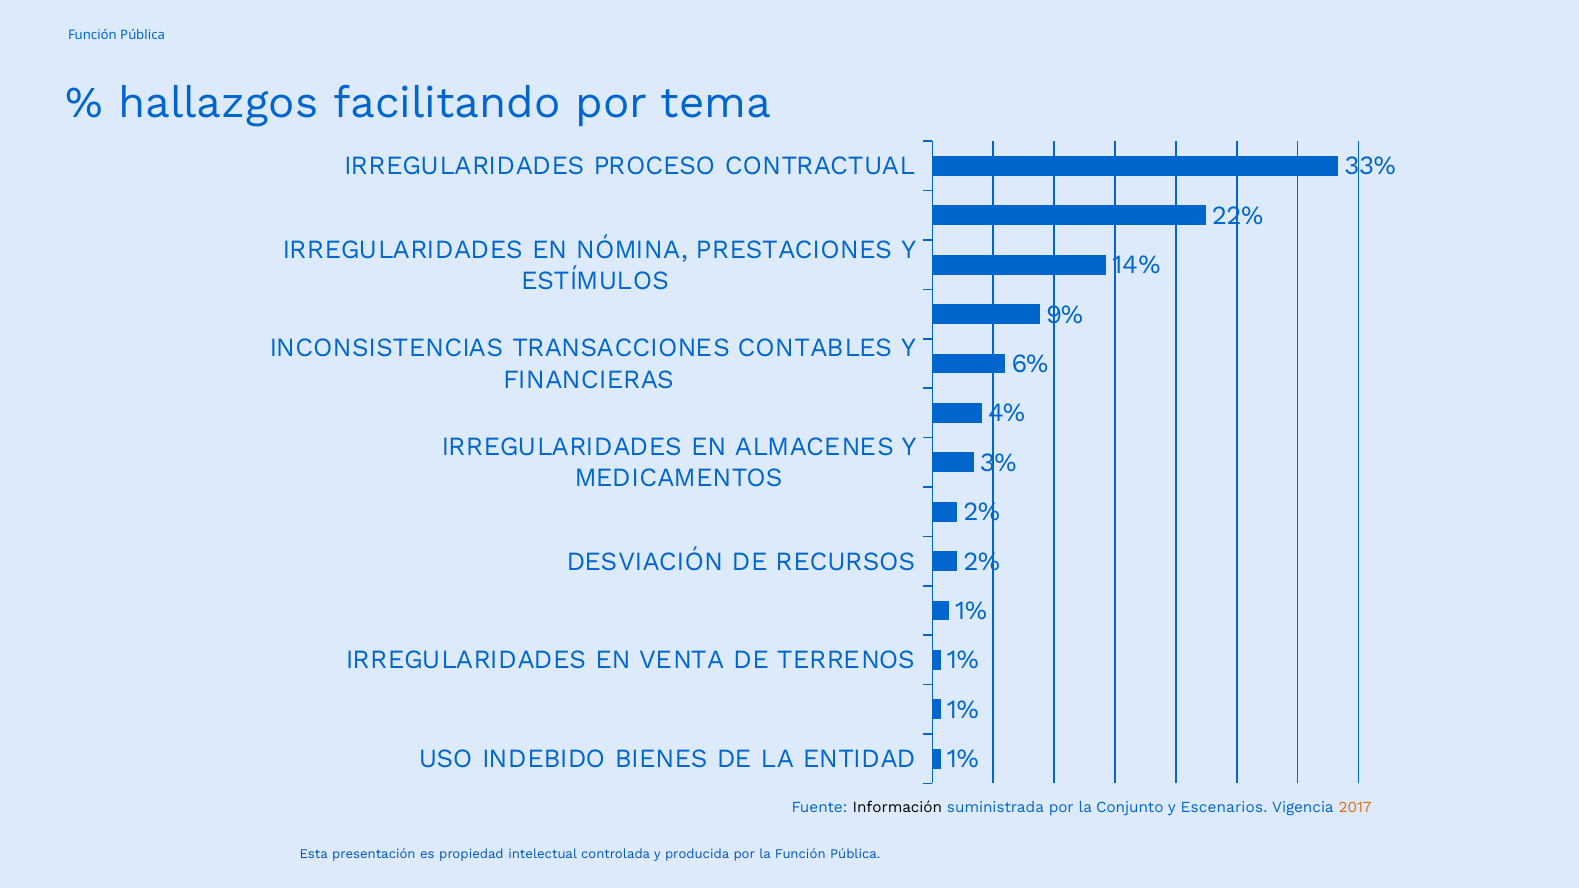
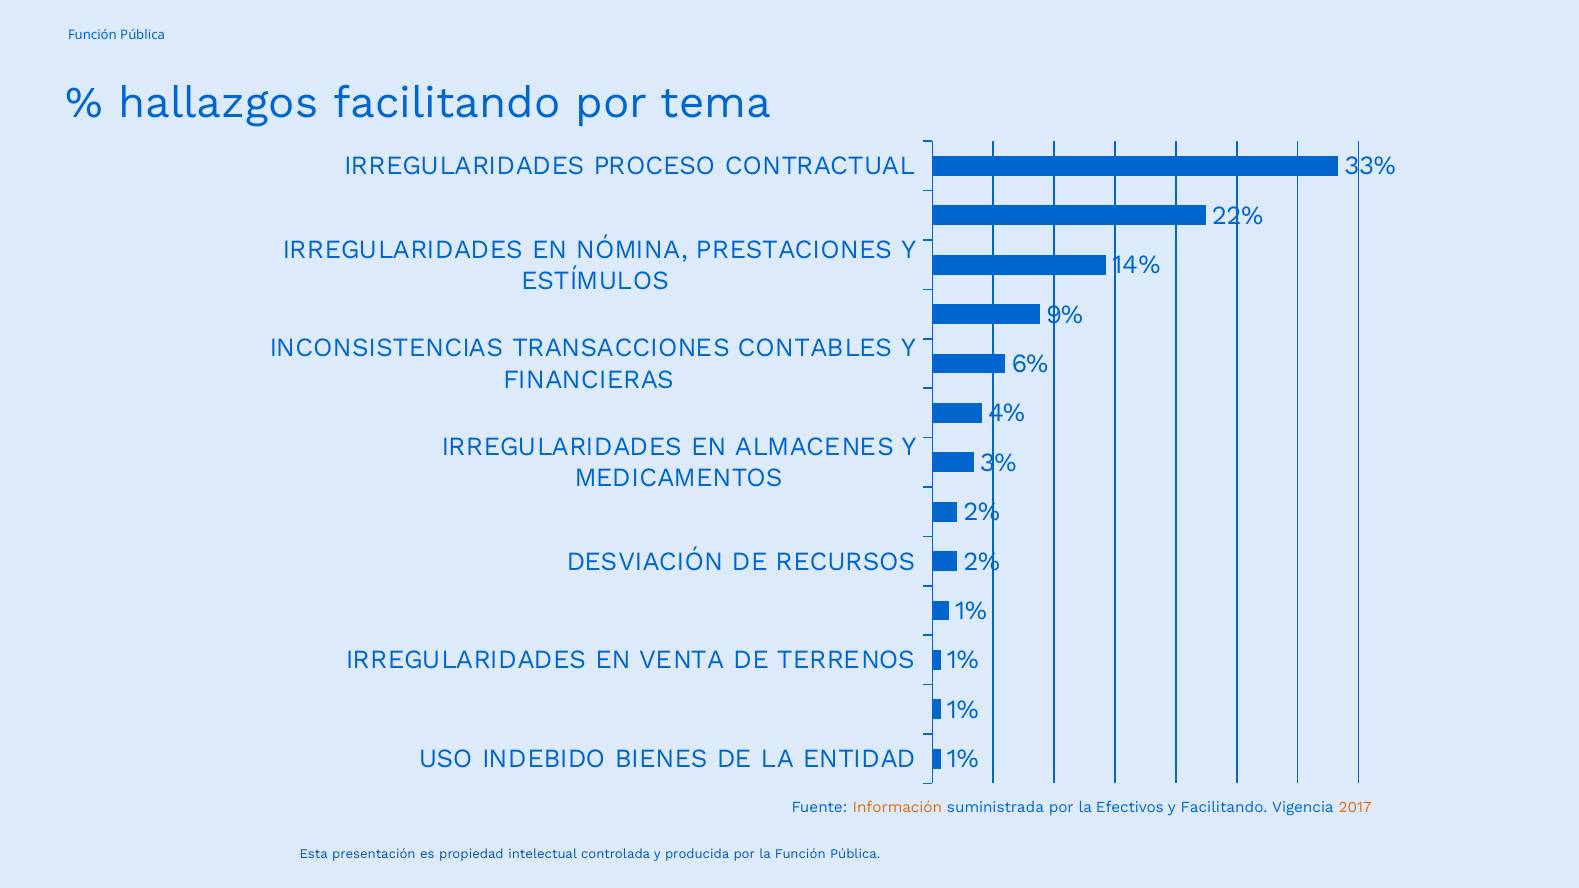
Información colour: black -> orange (897, 808)
Conjunto: Conjunto -> Efectivos (1130, 808)
y Escenarios: Escenarios -> Facilitando (1224, 808)
